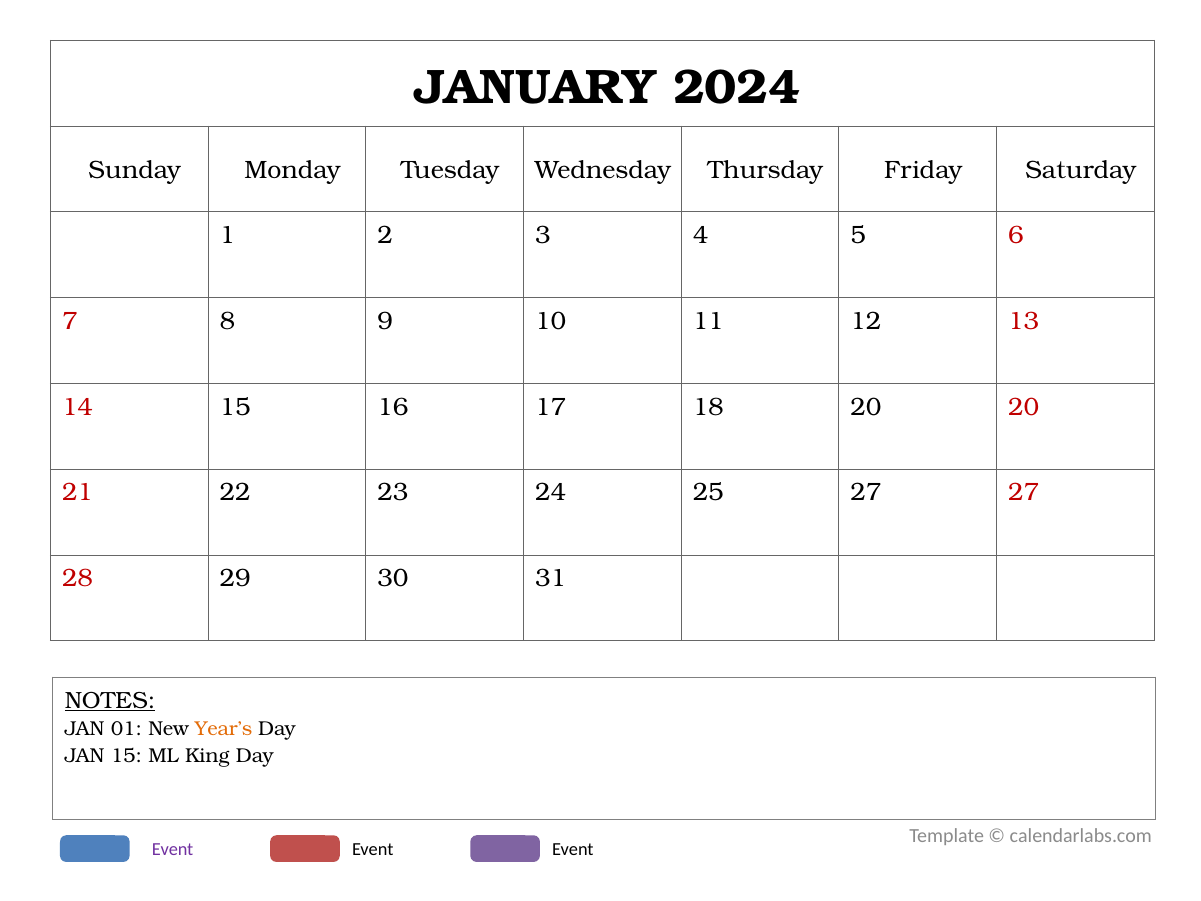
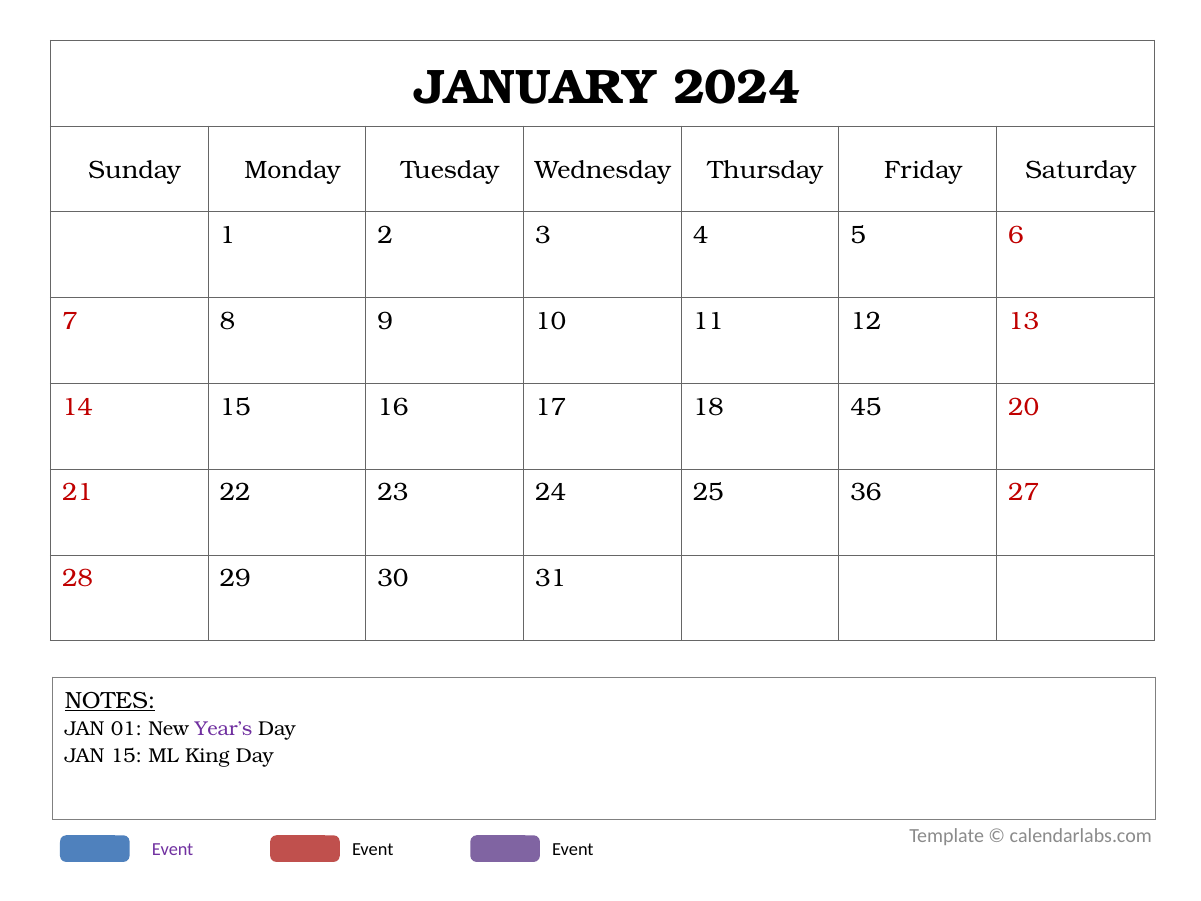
18 20: 20 -> 45 (866, 407)
25 27: 27 -> 36 (866, 492)
Year’s colour: orange -> purple (223, 729)
